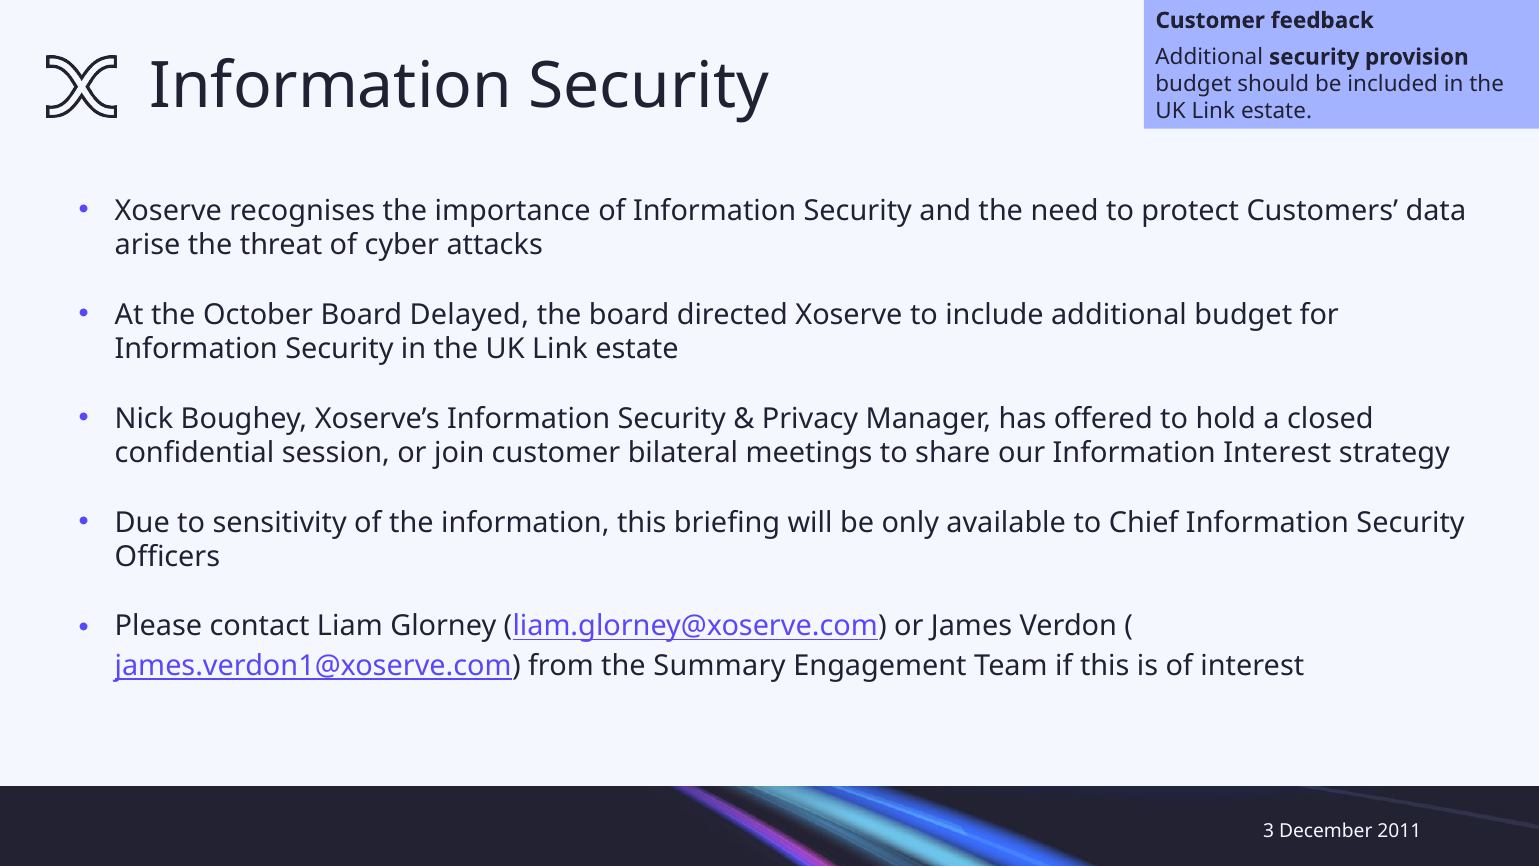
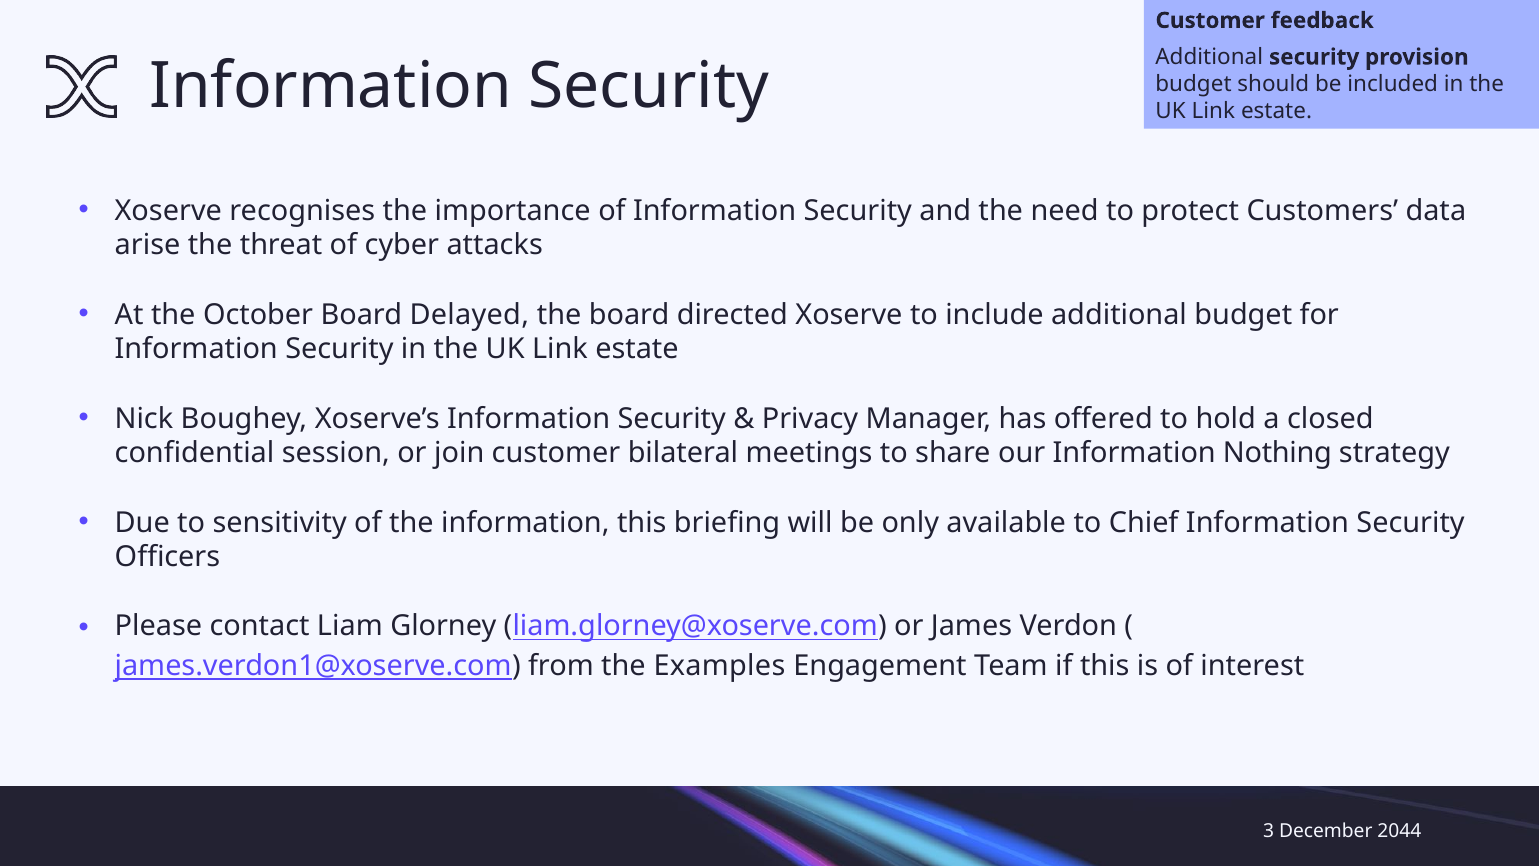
Information Interest: Interest -> Nothing (1277, 453)
Summary: Summary -> Examples (719, 665)
2011: 2011 -> 2044 (1399, 831)
